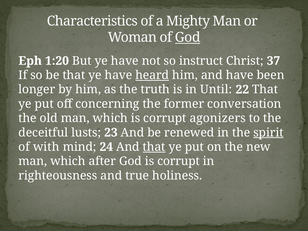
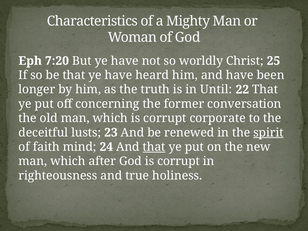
God underline: present -> none (188, 37)
1:20: 1:20 -> 7:20 (57, 61)
instruct: instruct -> worldly (201, 61)
37: 37 -> 25 (273, 61)
heard underline: present -> none (152, 75)
agonizers: agonizers -> corporate (218, 118)
with: with -> faith (46, 147)
